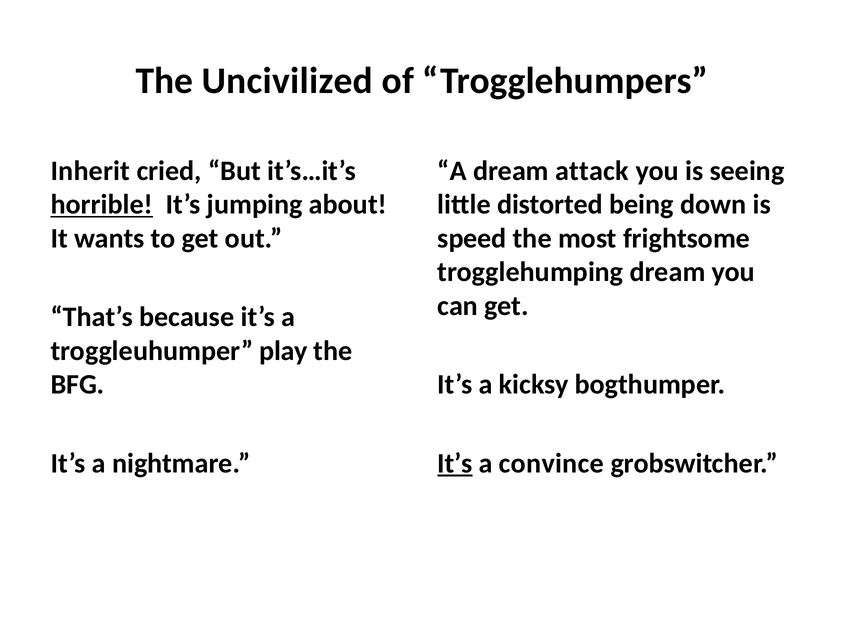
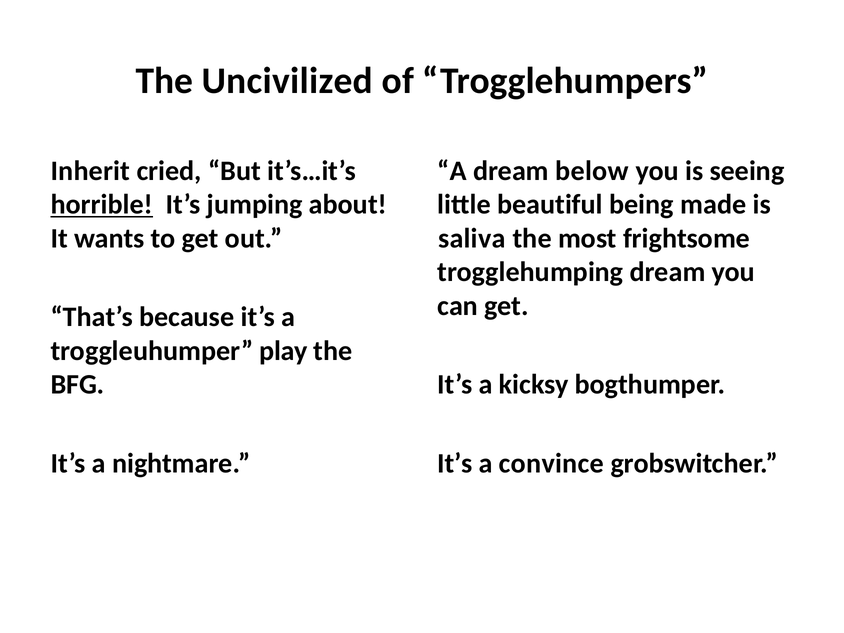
attack: attack -> below (592, 171)
distorted: distorted -> beautiful (550, 205)
down: down -> made (713, 205)
speed: speed -> saliva (472, 238)
It’s underline: present -> none (455, 463)
